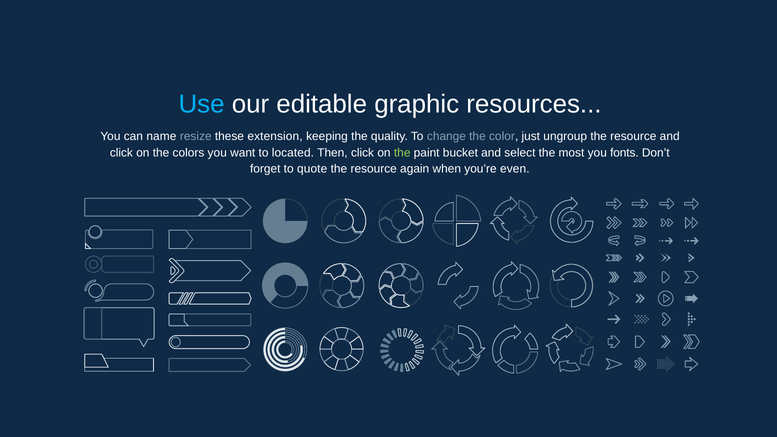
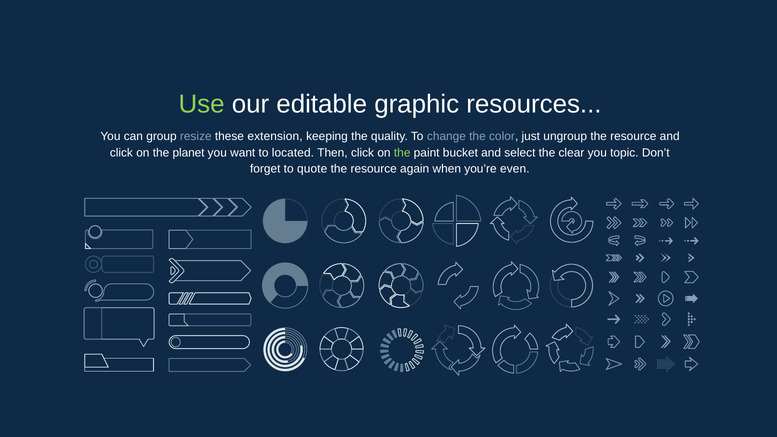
Use colour: light blue -> light green (202, 104)
name: name -> group (161, 136)
colors: colors -> planet (189, 153)
most: most -> clear (571, 153)
fonts: fonts -> topic (624, 153)
